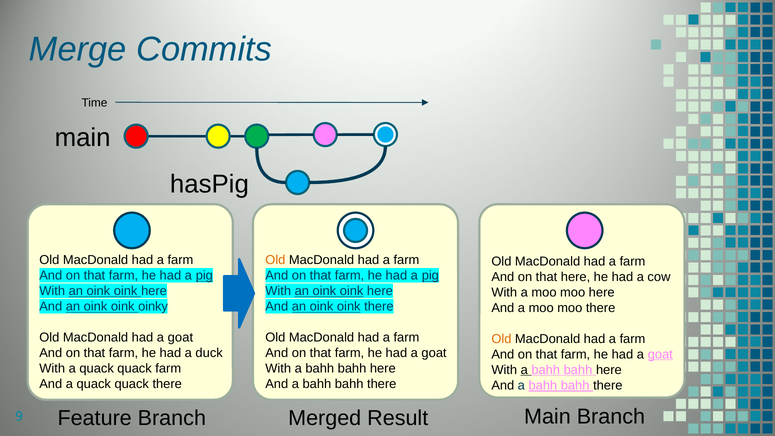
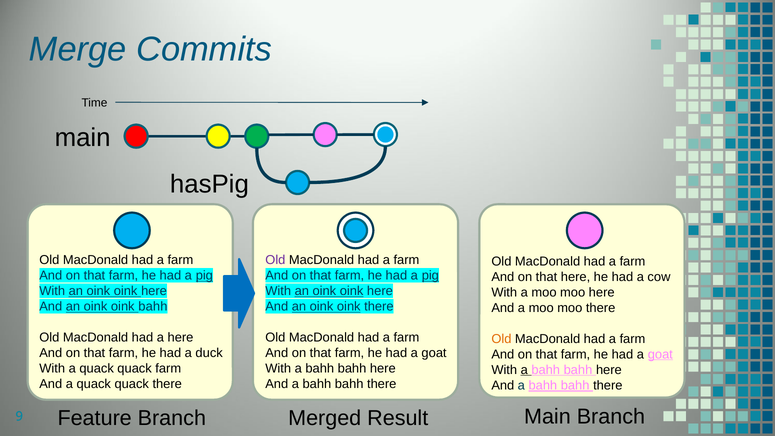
Old colour: orange -> purple (275, 260)
oink oinky: oinky -> bahh (153, 307)
MacDonald had a goat: goat -> here (180, 338)
